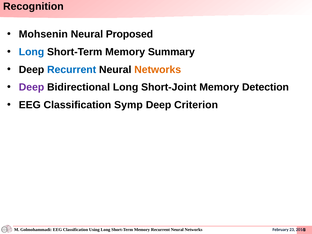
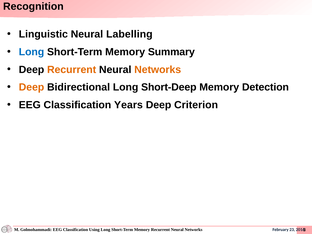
Mohsenin: Mohsenin -> Linguistic (43, 34)
Proposed: Proposed -> Labelling (129, 34)
Recurrent colour: blue -> orange (72, 70)
Deep colour: purple -> orange (31, 87)
Short-Joint: Short-Joint -> Short-Deep (169, 87)
Symp: Symp -> Years (128, 105)
